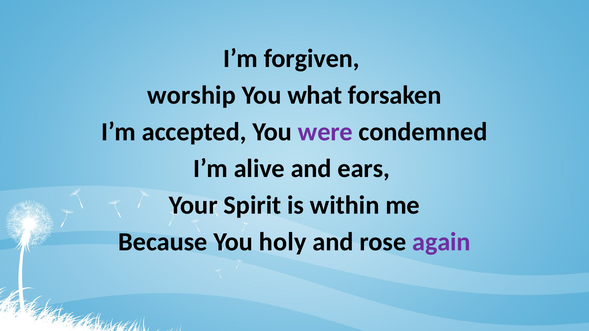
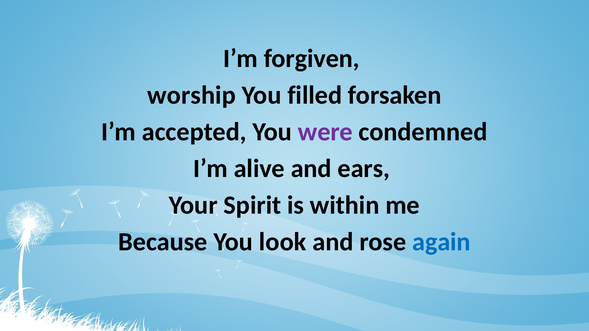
what: what -> filled (315, 95)
holy: holy -> look (283, 242)
again colour: purple -> blue (441, 242)
